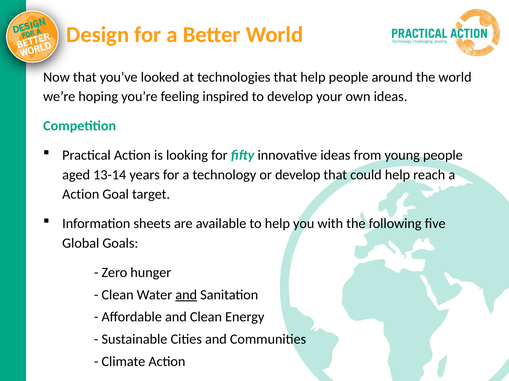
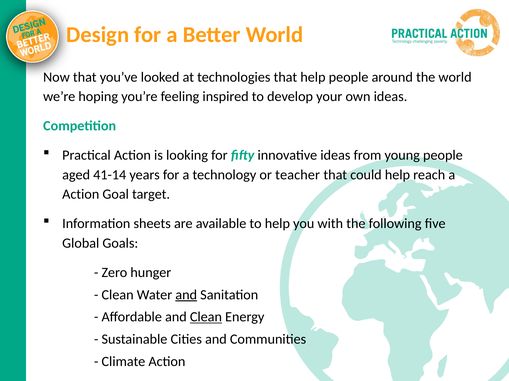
13-14: 13-14 -> 41-14 (110, 175)
or develop: develop -> teacher (298, 175)
Clean underline: none -> present (206, 318)
